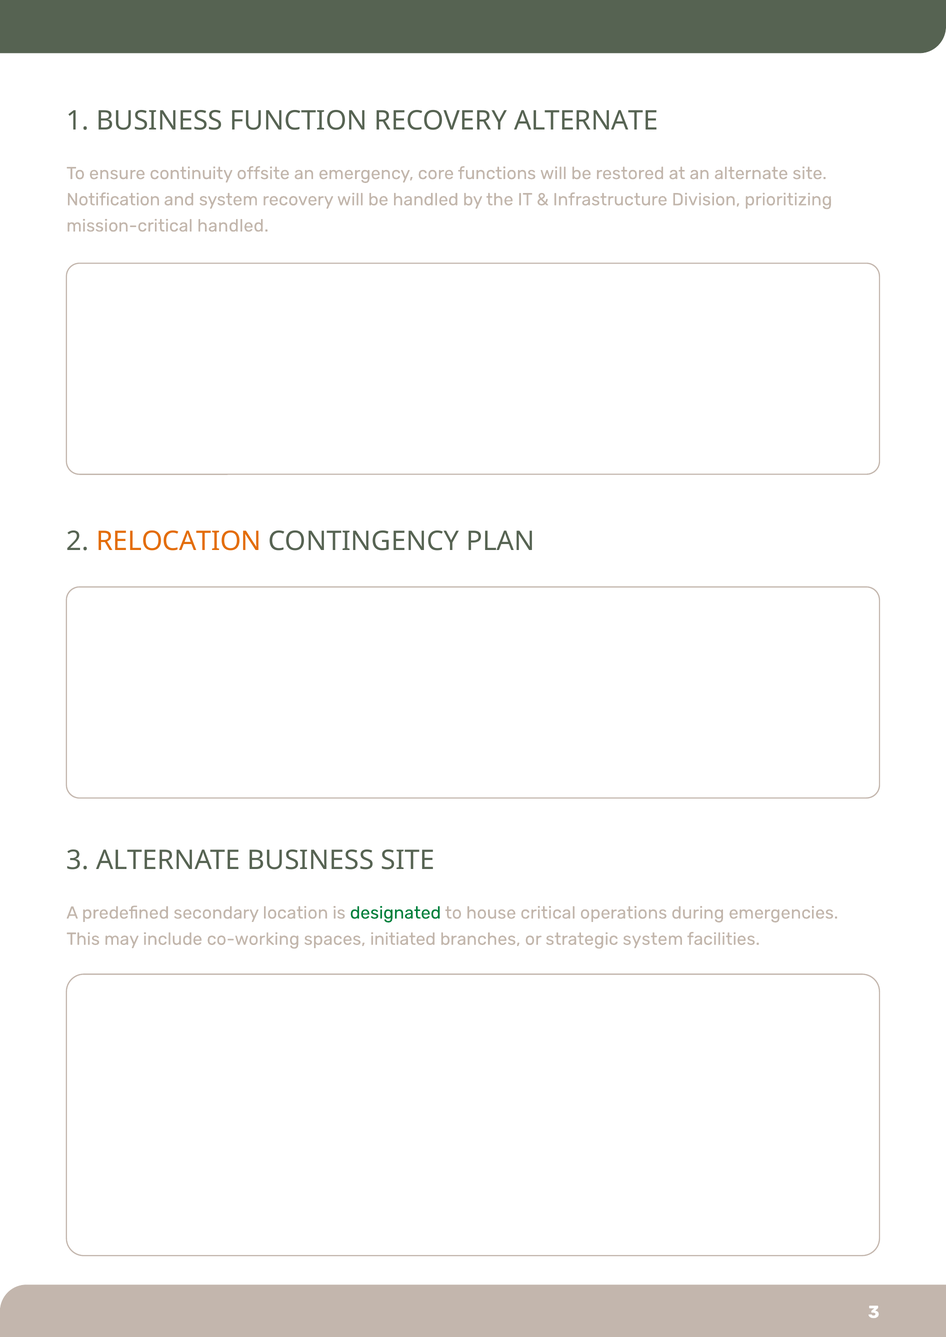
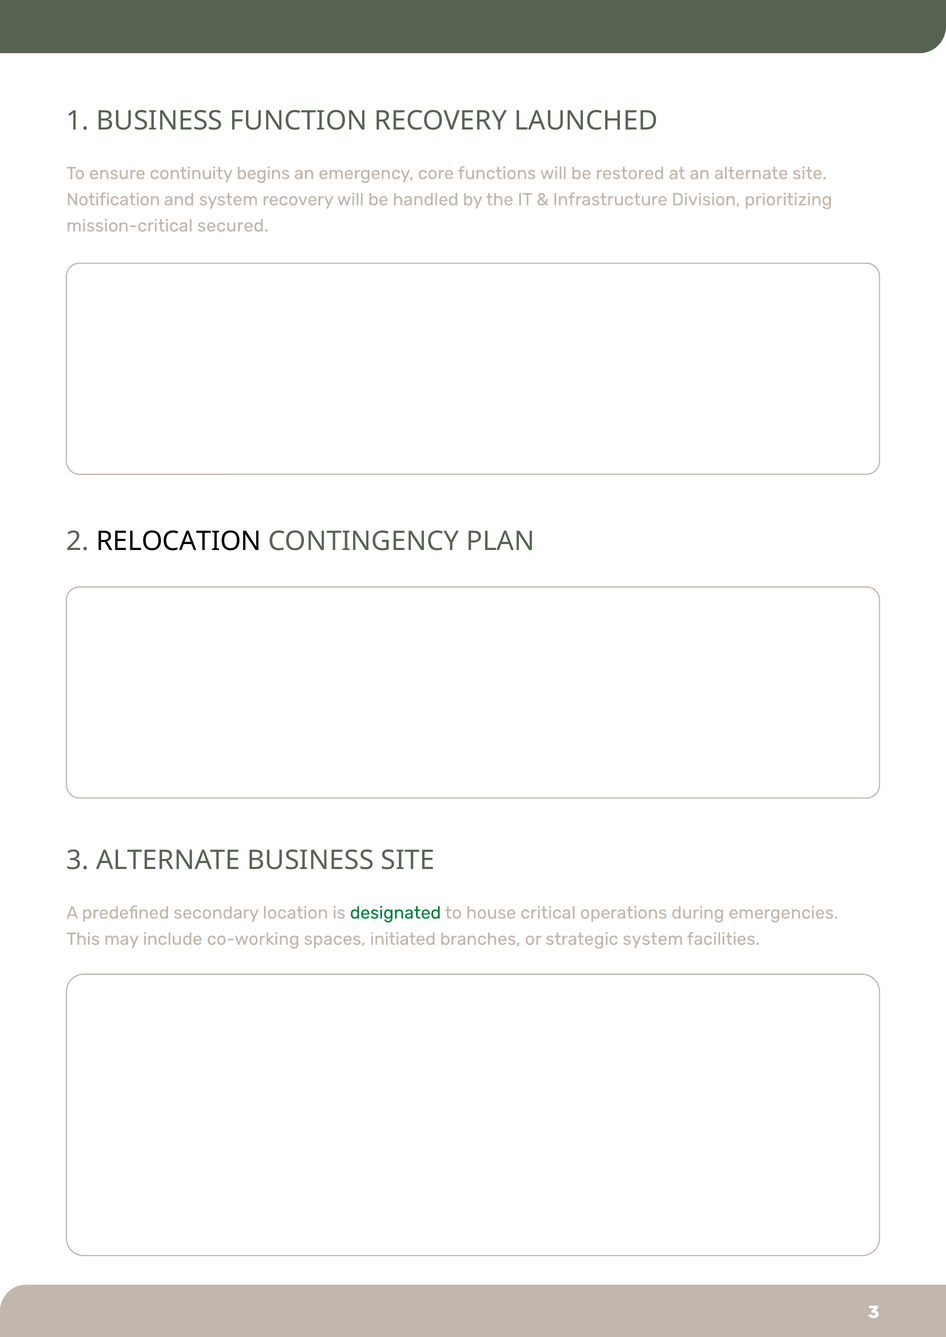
RECOVERY ALTERNATE: ALTERNATE -> LAUNCHED (586, 121)
offsite: offsite -> begins (263, 173)
mission-critical handled: handled -> secured (233, 226)
RELOCATION colour: orange -> black (179, 542)
